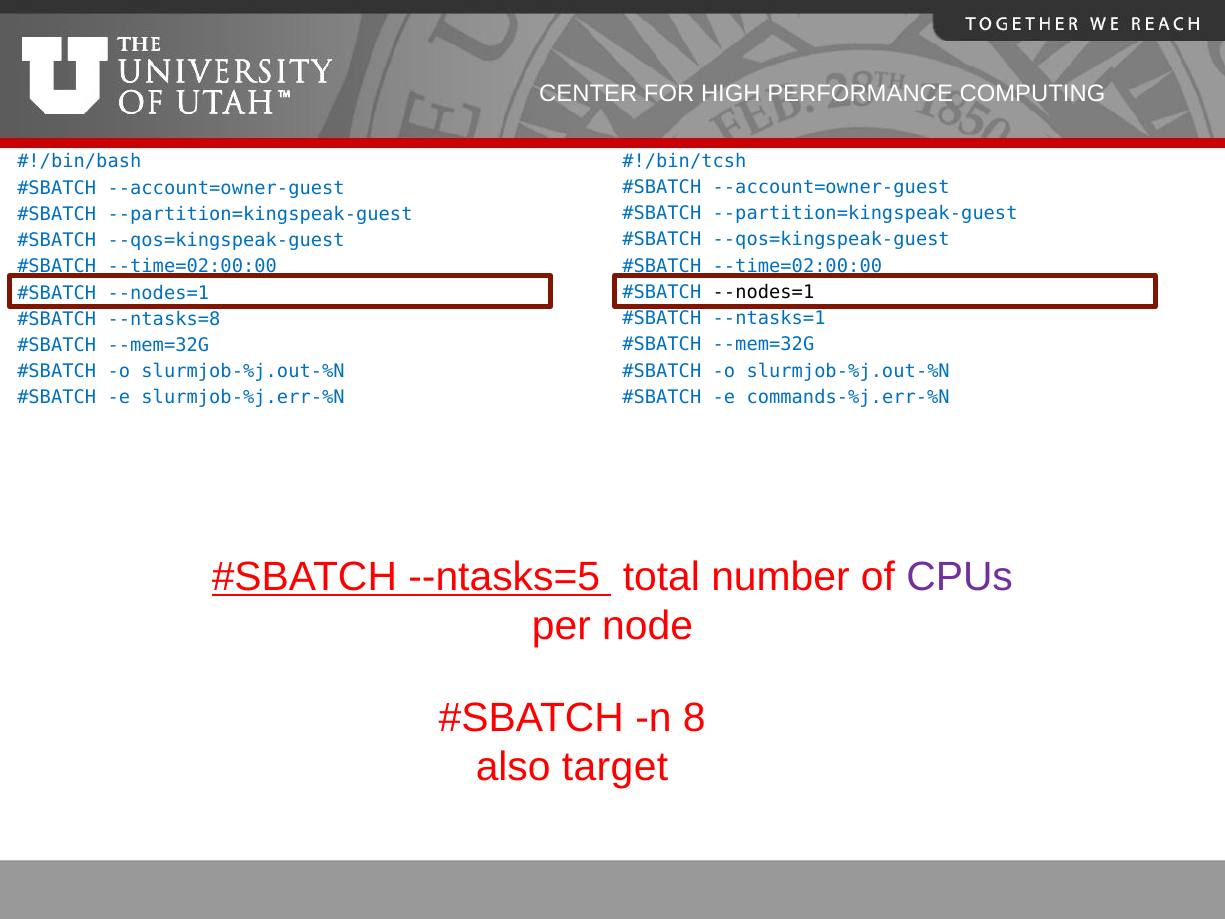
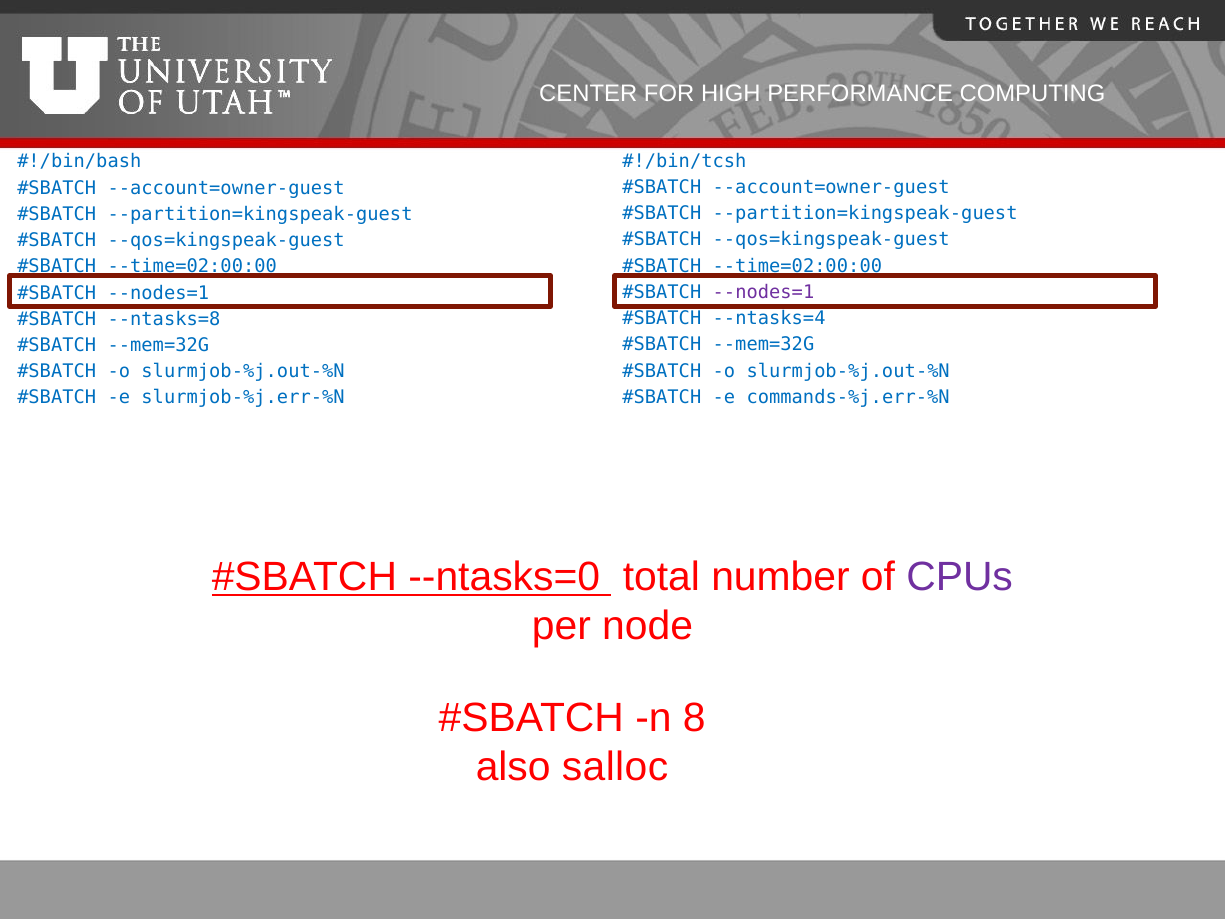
--nodes=1 colour: black -> purple (763, 292)
--ntasks=1: --ntasks=1 -> --ntasks=4 (769, 318)
--ntasks=5: --ntasks=5 -> --ntasks=0 (504, 577)
target: target -> salloc (615, 766)
